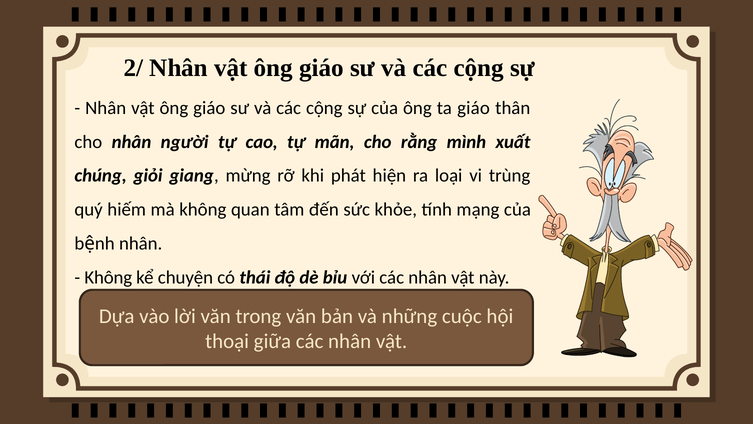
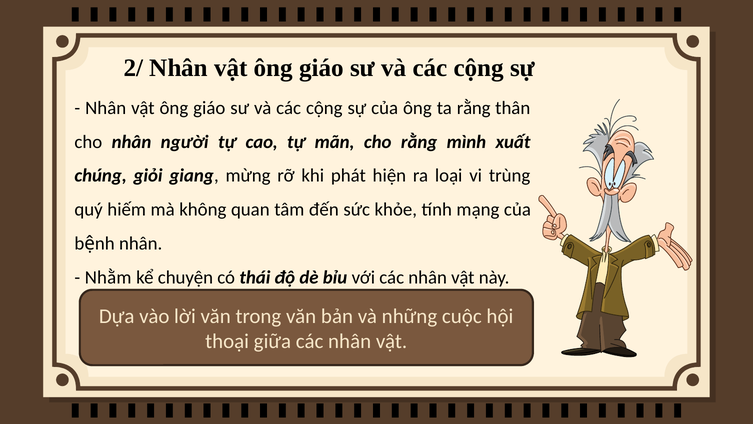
ta giáo: giáo -> rằng (474, 108)
Không: Không -> Nhằm (108, 277)
